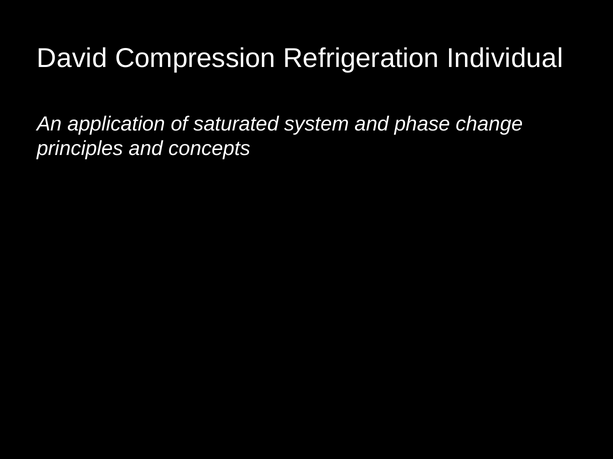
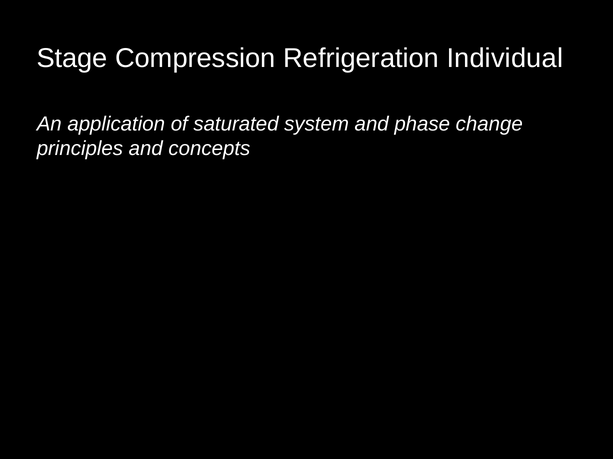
David: David -> Stage (72, 59)
